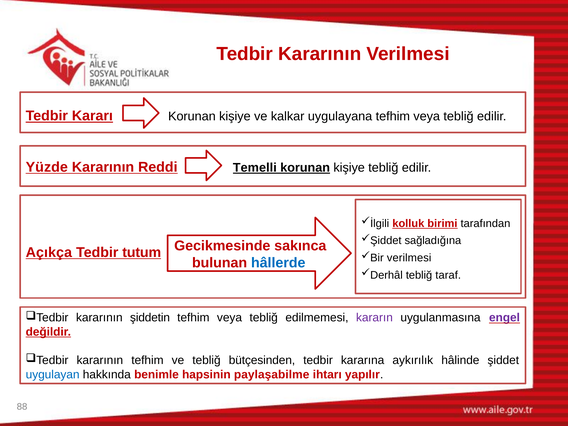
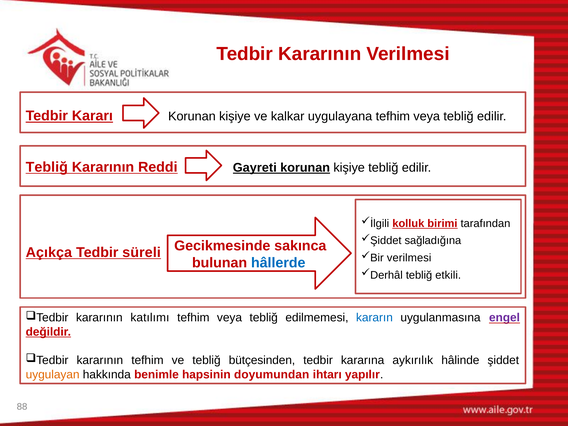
Yüzde: Yüzde -> Tebliğ (47, 167)
Temelli: Temelli -> Gayreti (255, 168)
tutum: tutum -> süreli (142, 252)
taraf: taraf -> etkili (448, 275)
şiddetin: şiddetin -> katılımı (150, 318)
kararın colour: purple -> blue (374, 318)
uygulayan colour: blue -> orange (53, 374)
paylaşabilme: paylaşabilme -> doyumundan (272, 374)
